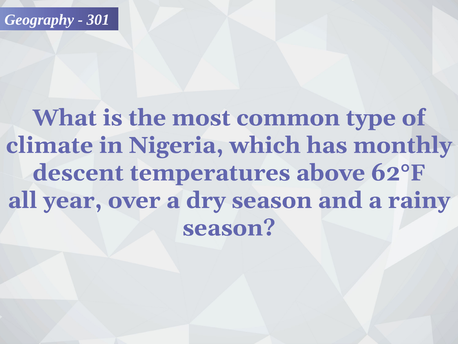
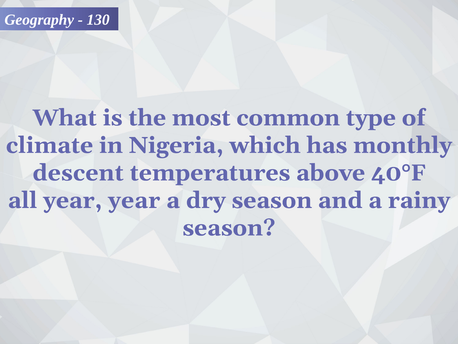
301: 301 -> 130 (98, 20)
62°F: 62°F -> 40°F (398, 173)
year over: over -> year (134, 200)
